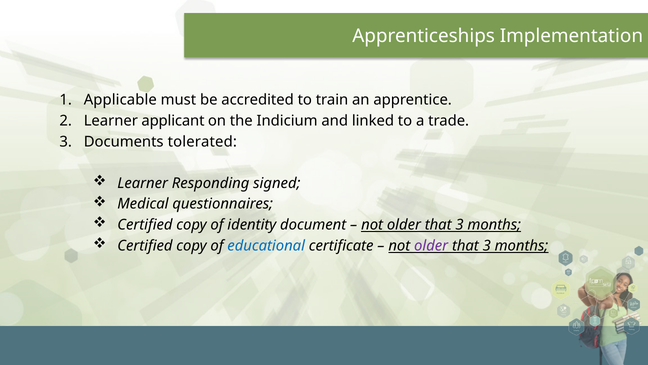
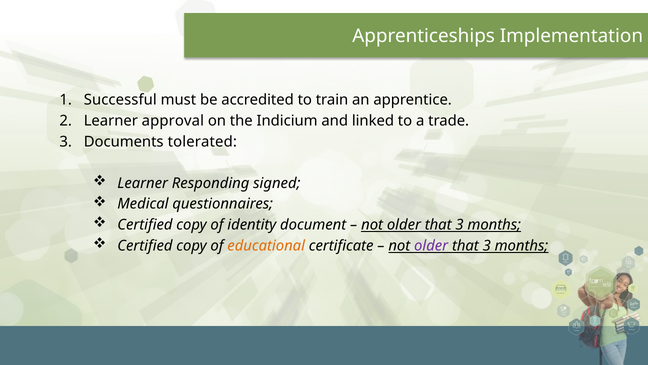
Applicable: Applicable -> Successful (120, 100)
applicant: applicant -> approval (173, 121)
educational colour: blue -> orange (266, 245)
